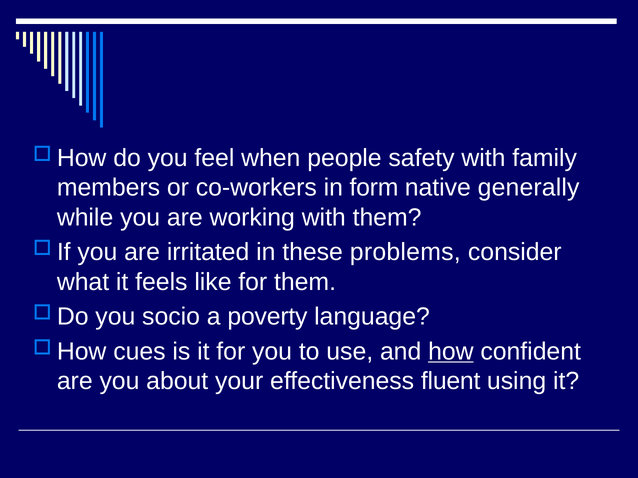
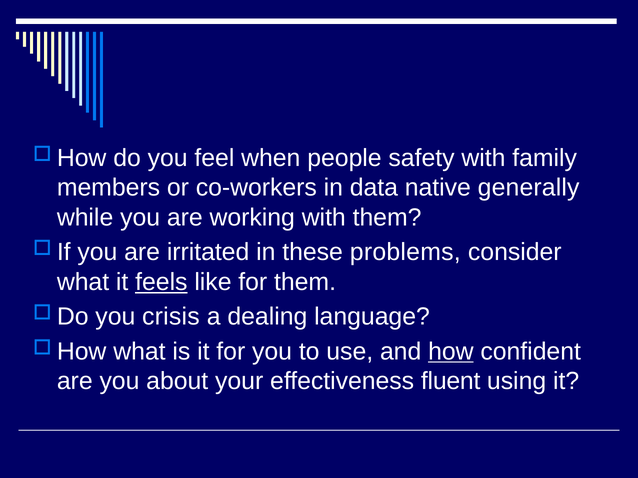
form: form -> data (374, 188)
feels underline: none -> present (161, 282)
socio: socio -> crisis (171, 317)
poverty: poverty -> dealing (267, 317)
cues: cues -> what (139, 352)
